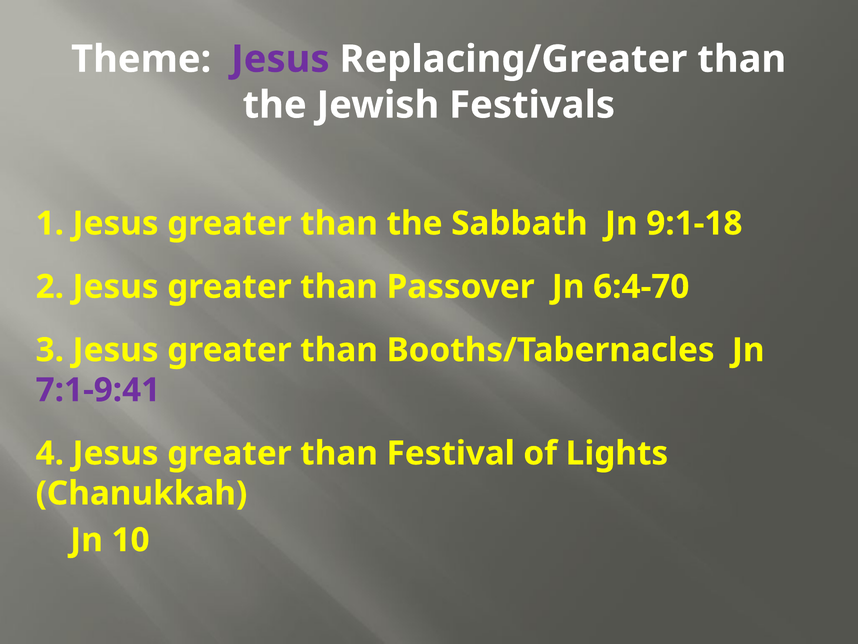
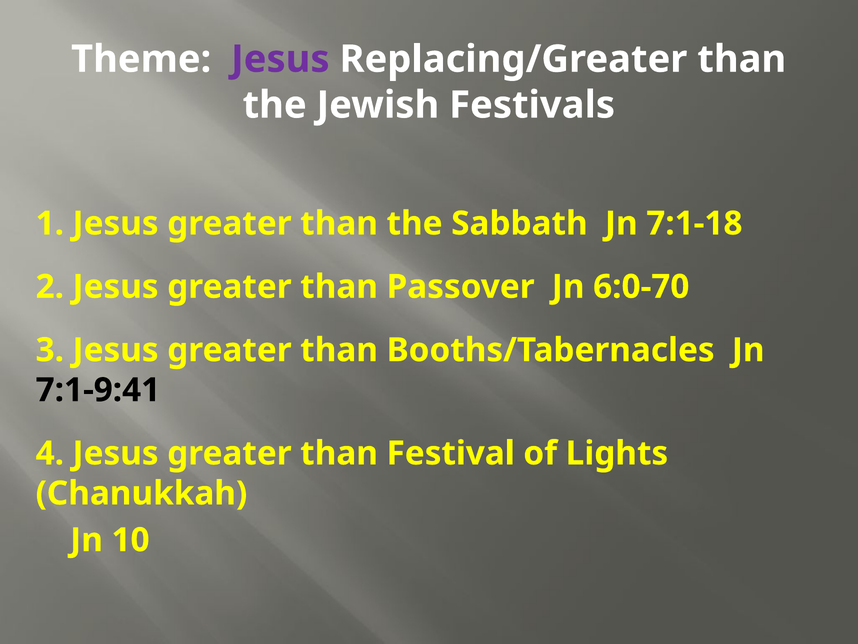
9:1-18: 9:1-18 -> 7:1-18 (694, 223)
6:4-70: 6:4-70 -> 6:0-70 (641, 287)
7:1-9:41 colour: purple -> black (98, 390)
